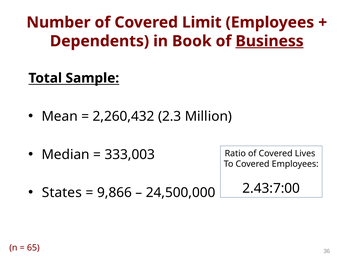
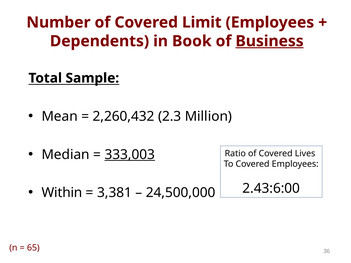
333,003 underline: none -> present (130, 155)
2.43:7:00: 2.43:7:00 -> 2.43:6:00 (271, 189)
States: States -> Within (62, 193)
9,866: 9,866 -> 3,381 (115, 193)
